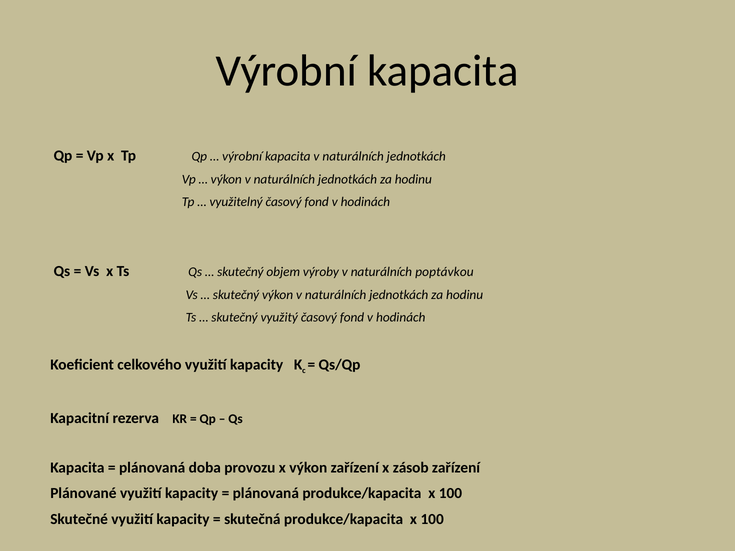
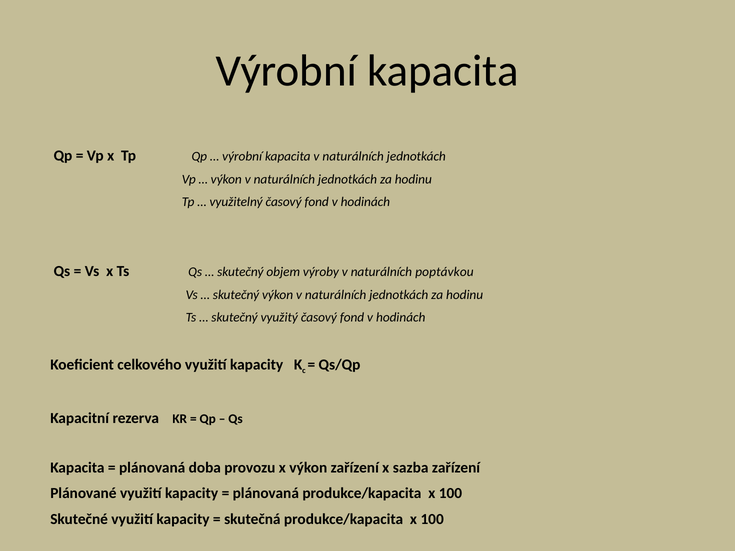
zásob: zásob -> sazba (411, 468)
